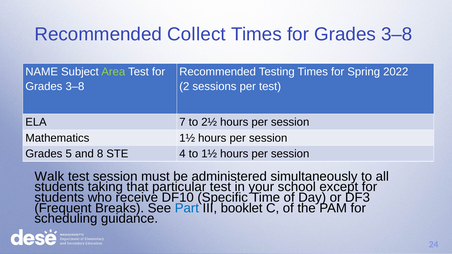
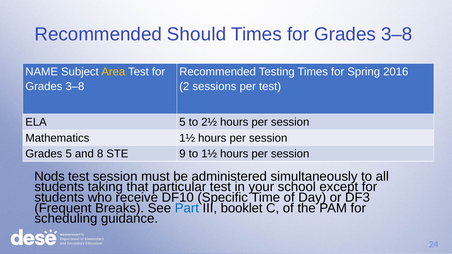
Collect: Collect -> Should (197, 34)
Area colour: light green -> yellow (113, 72)
2022: 2022 -> 2016 (396, 72)
ELA 7: 7 -> 5 (182, 122)
4: 4 -> 9 (182, 154)
Walk: Walk -> Nods (50, 177)
